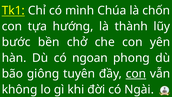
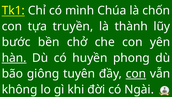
hướng: hướng -> truyền (73, 26)
hàn underline: none -> present (14, 58)
ngoan: ngoan -> huyền (90, 58)
